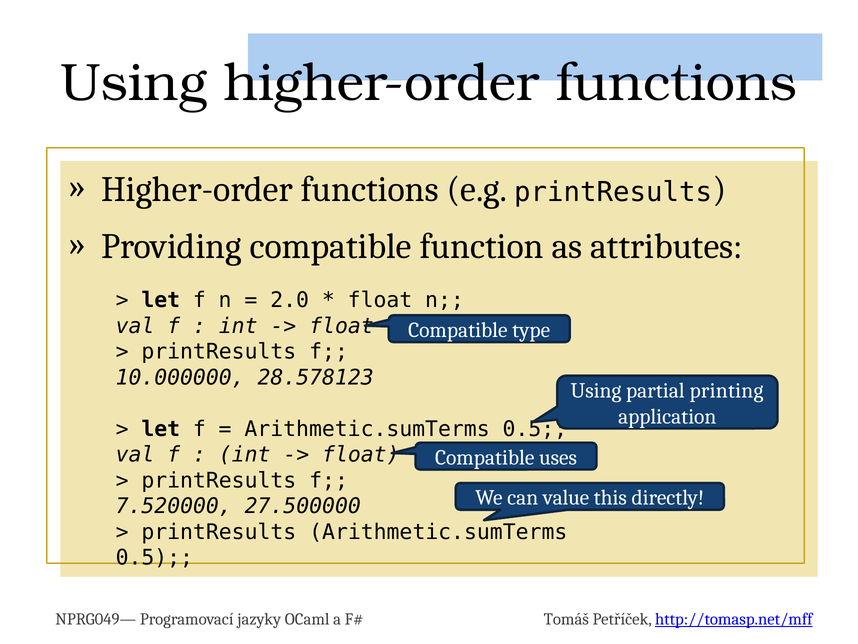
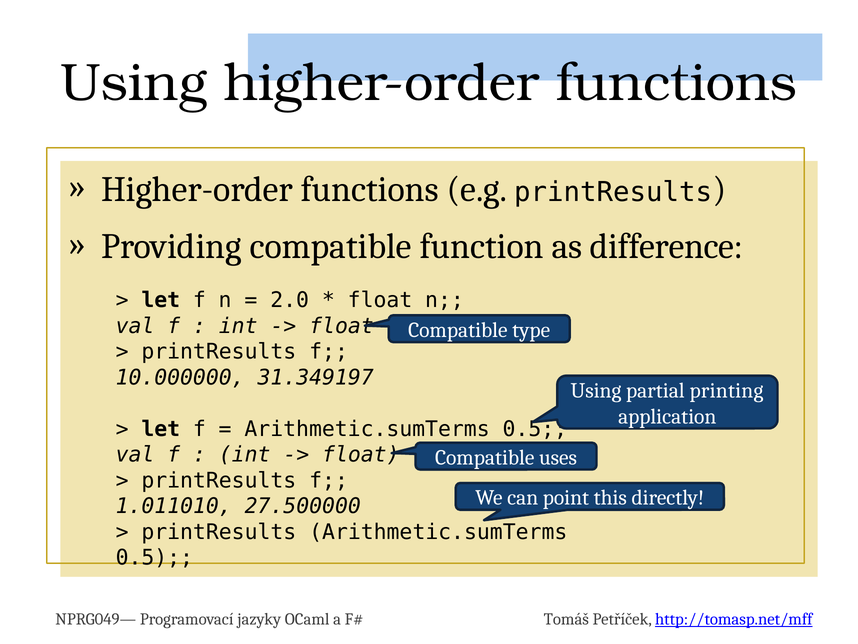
attributes: attributes -> difference (667, 246)
28.578123: 28.578123 -> 31.349197 (316, 377)
value: value -> point (566, 497)
7.520000: 7.520000 -> 1.011010 (174, 506)
